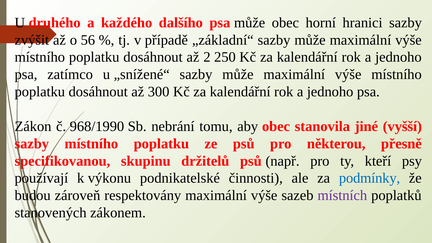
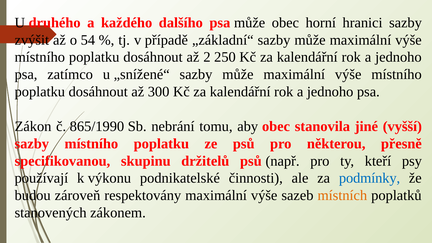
56: 56 -> 54 (88, 40)
968/1990: 968/1990 -> 865/1990 (97, 126)
místních colour: purple -> orange (342, 196)
